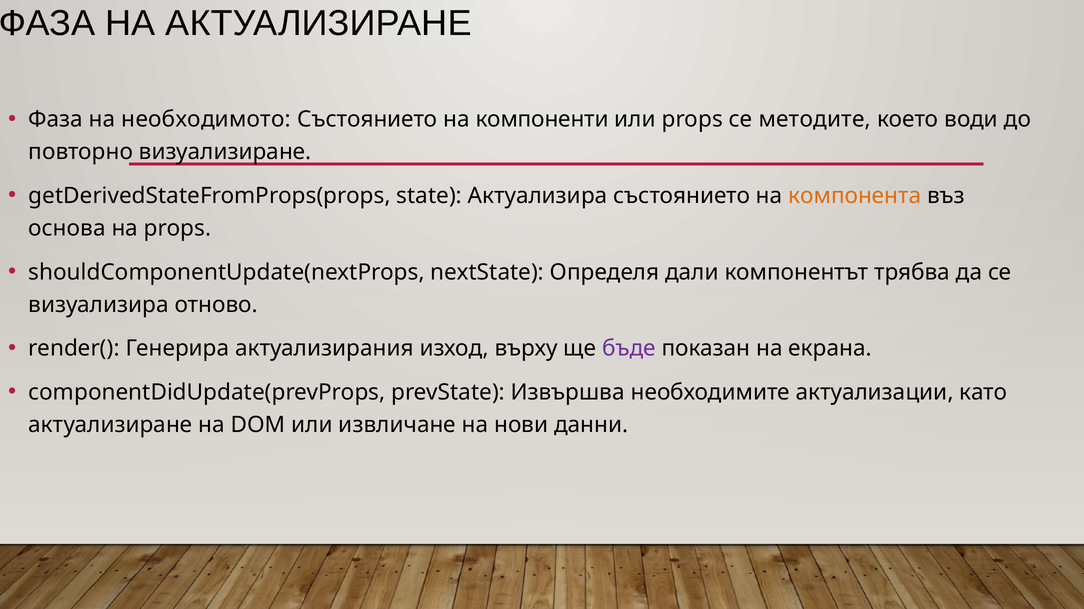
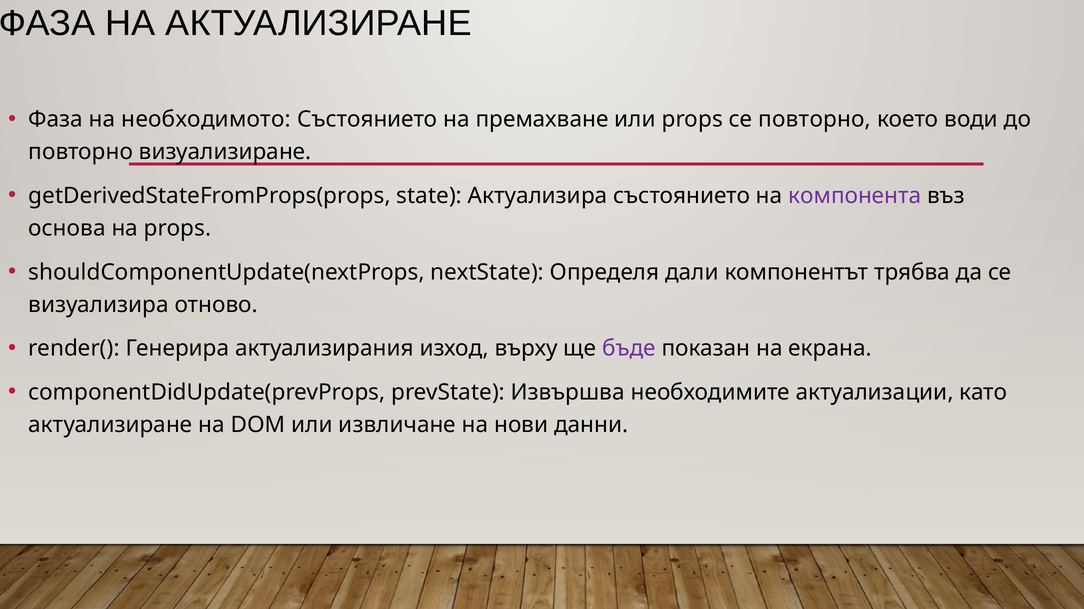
компоненти: компоненти -> премахване (542, 120)
се методите: методите -> повторно (815, 120)
компонента colour: orange -> purple (855, 196)
